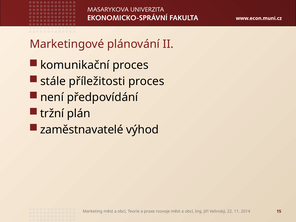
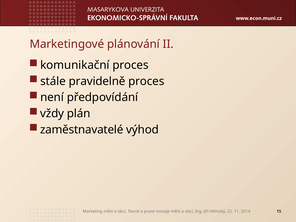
příležitosti: příležitosti -> pravidelně (97, 81)
tržní: tržní -> vždy (52, 114)
